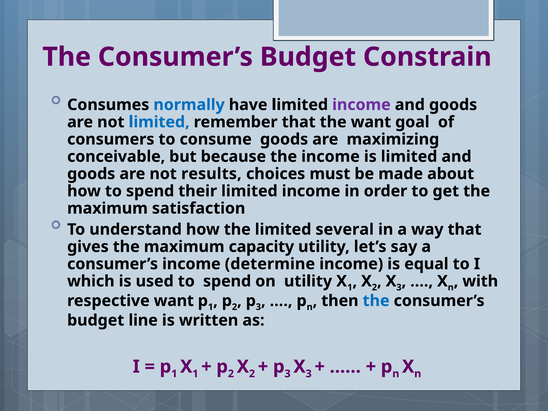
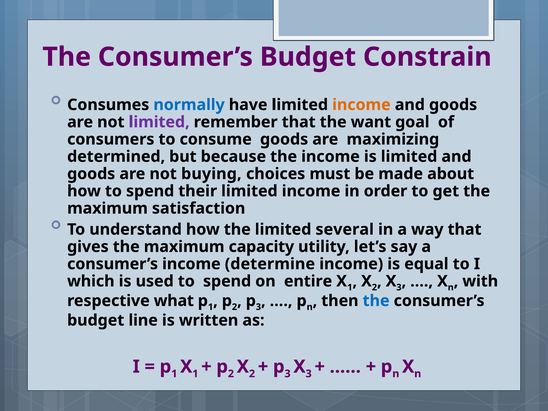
income colour: purple -> orange (361, 105)
limited colour: blue -> purple (159, 122)
conceivable: conceivable -> determined (116, 157)
results: results -> buying (211, 174)
on utility: utility -> entire (308, 281)
respective want: want -> what (174, 301)
